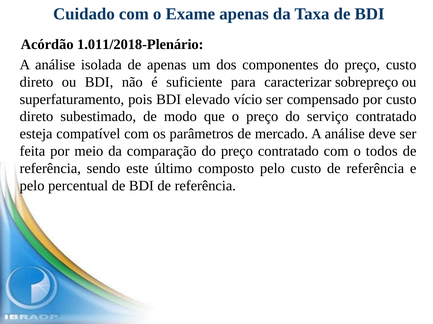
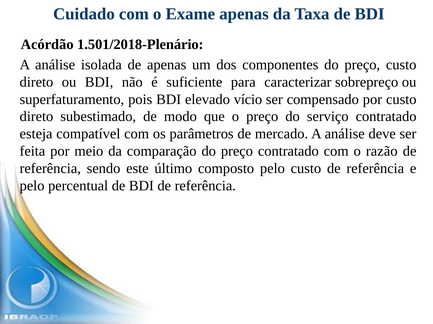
1.011/2018-Plenário: 1.011/2018-Plenário -> 1.501/2018-Plenário (140, 45)
todos: todos -> razão (382, 151)
